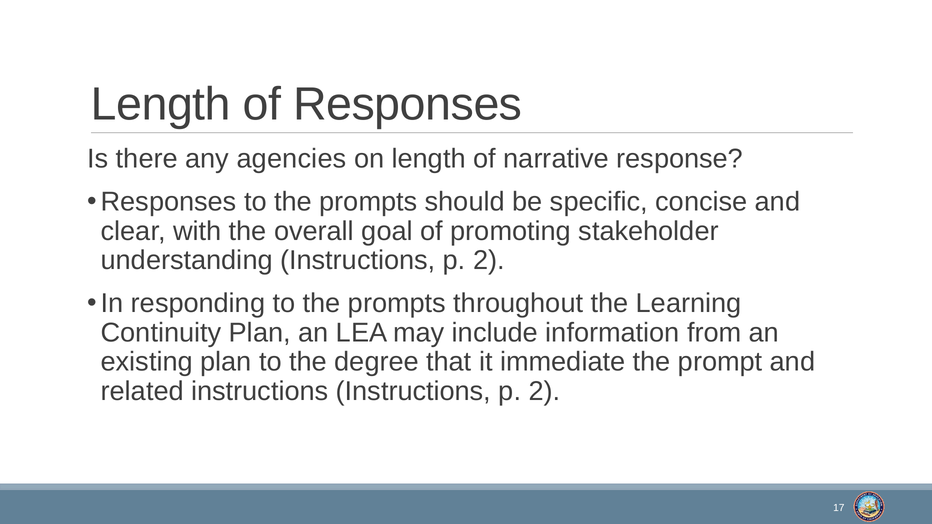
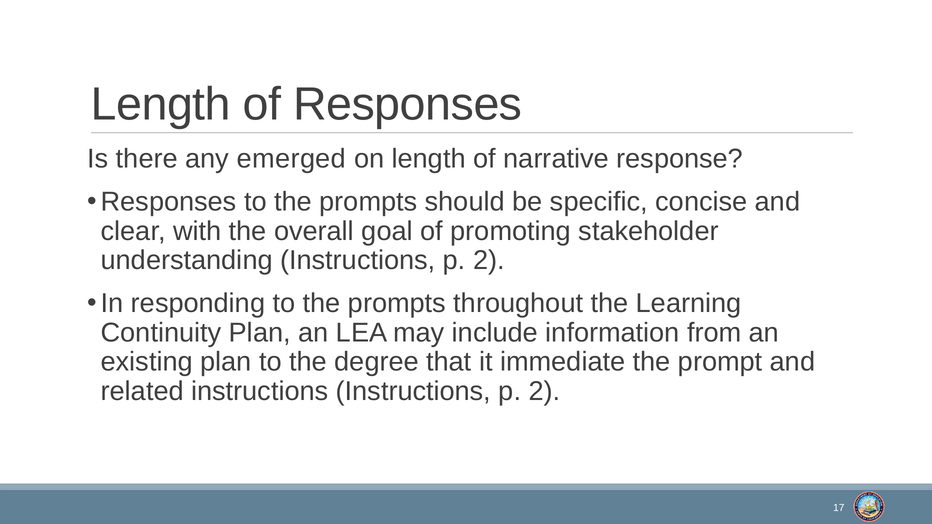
agencies: agencies -> emerged (291, 159)
